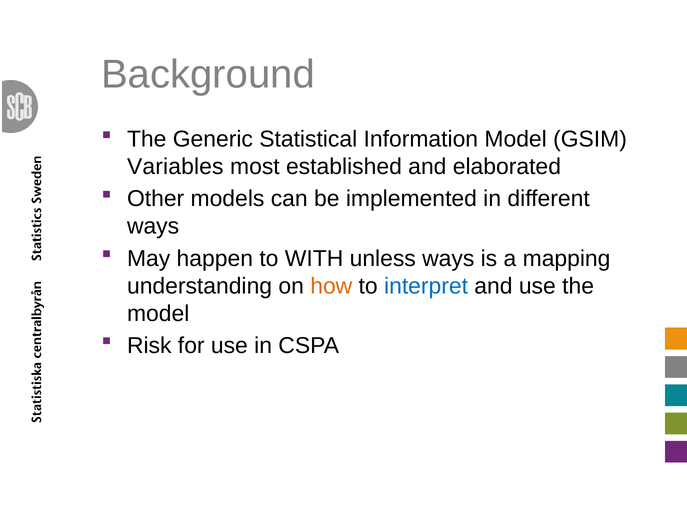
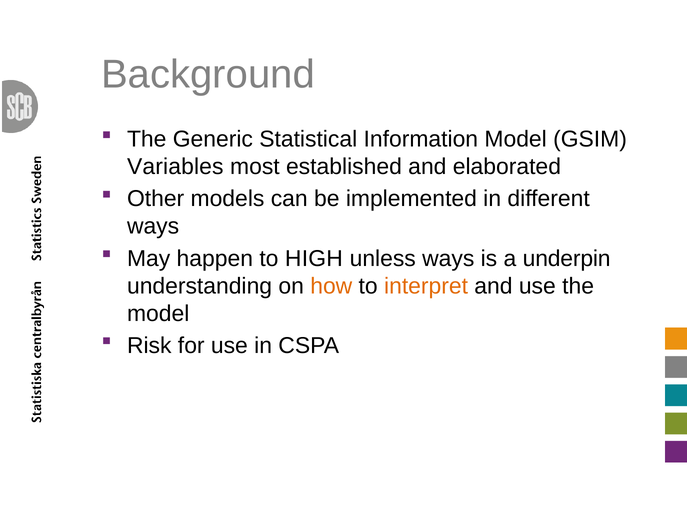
WITH: WITH -> HIGH (314, 258)
mapping: mapping -> underpin (567, 258)
interpret colour: blue -> orange (426, 286)
